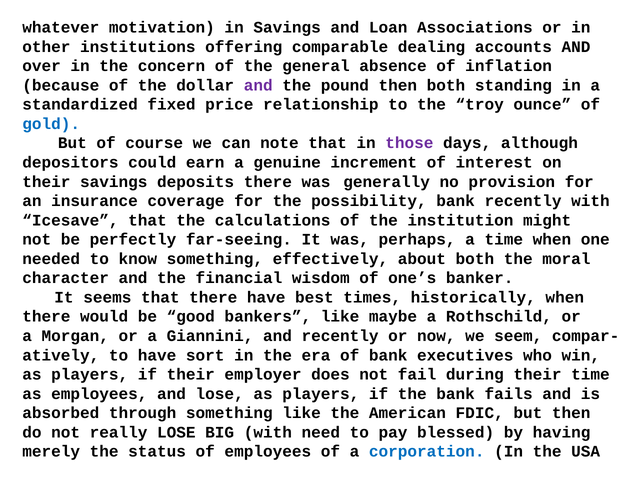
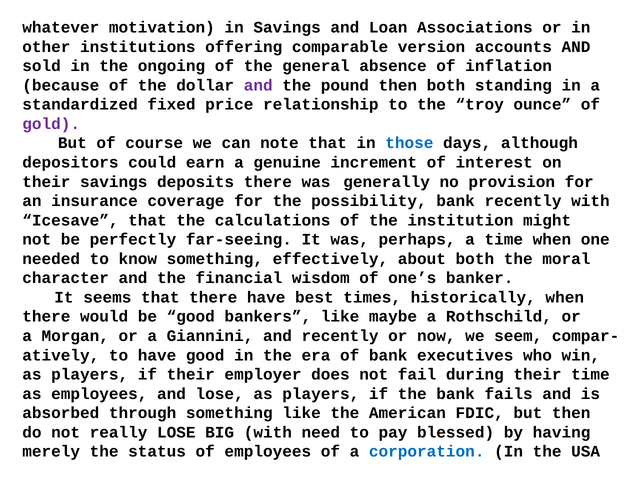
dealing: dealing -> version (432, 47)
over: over -> sold (42, 66)
concern: concern -> ongoing (172, 66)
gold colour: blue -> purple (51, 124)
those colour: purple -> blue (409, 143)
have sort: sort -> good (205, 355)
